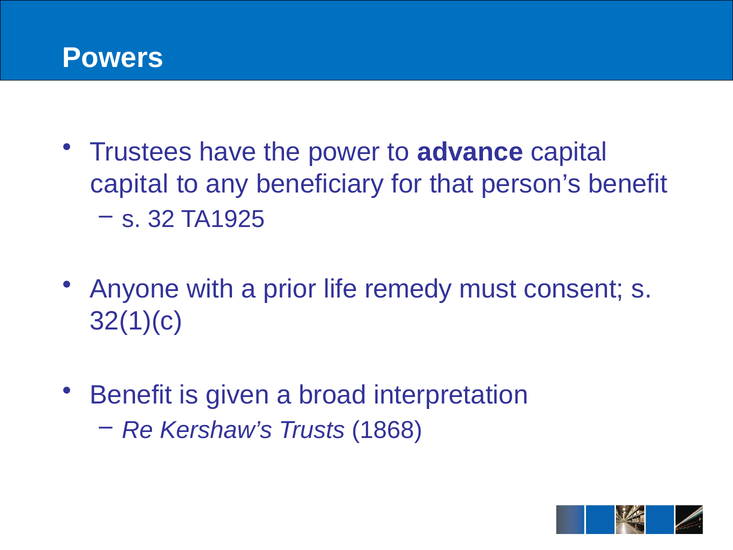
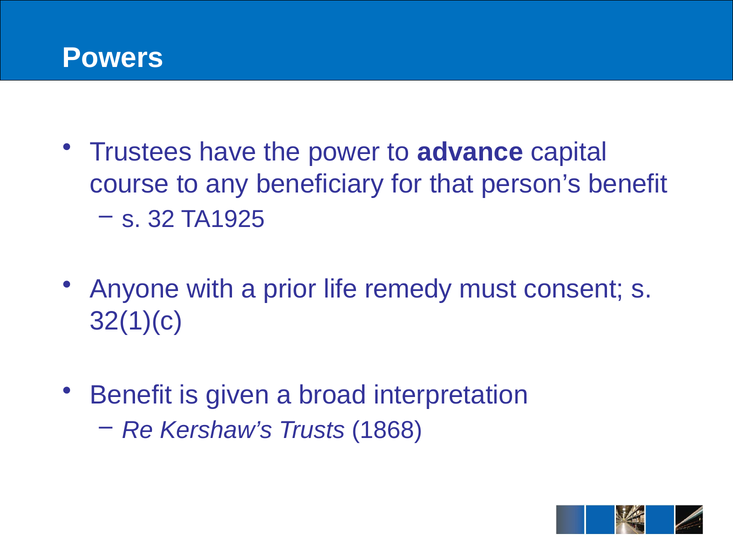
capital: capital -> course (129, 184)
